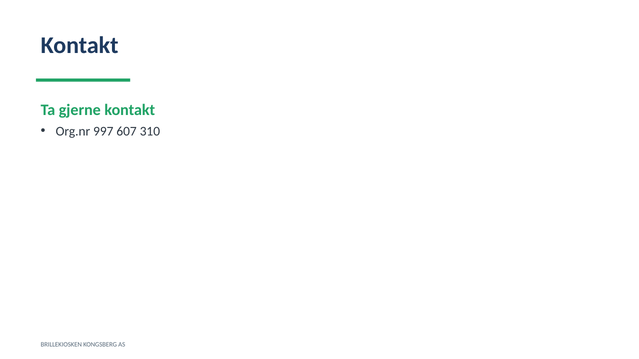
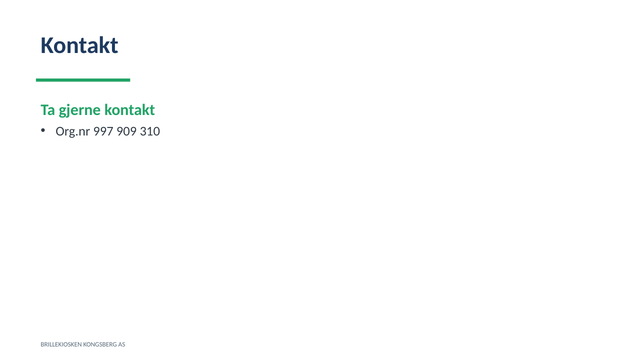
607: 607 -> 909 (127, 131)
